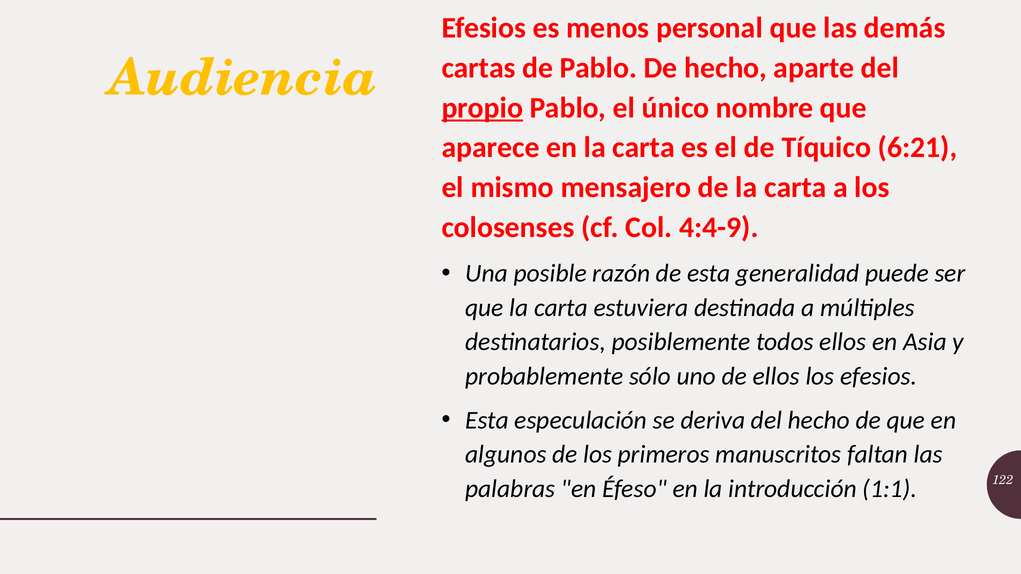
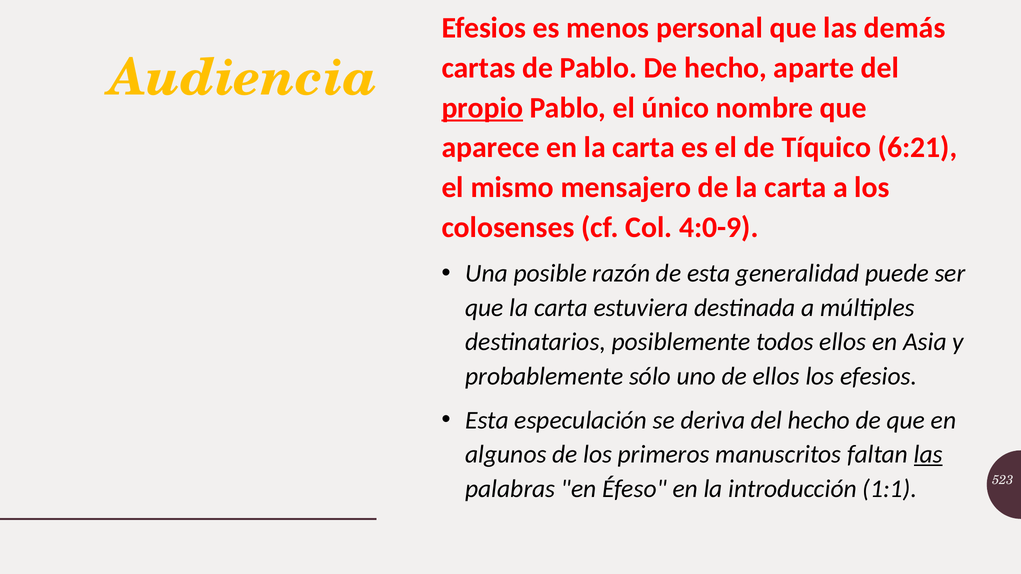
4:4-9: 4:4-9 -> 4:0-9 (719, 228)
las underline: none -> present (928, 455)
122: 122 -> 523 (1003, 480)
